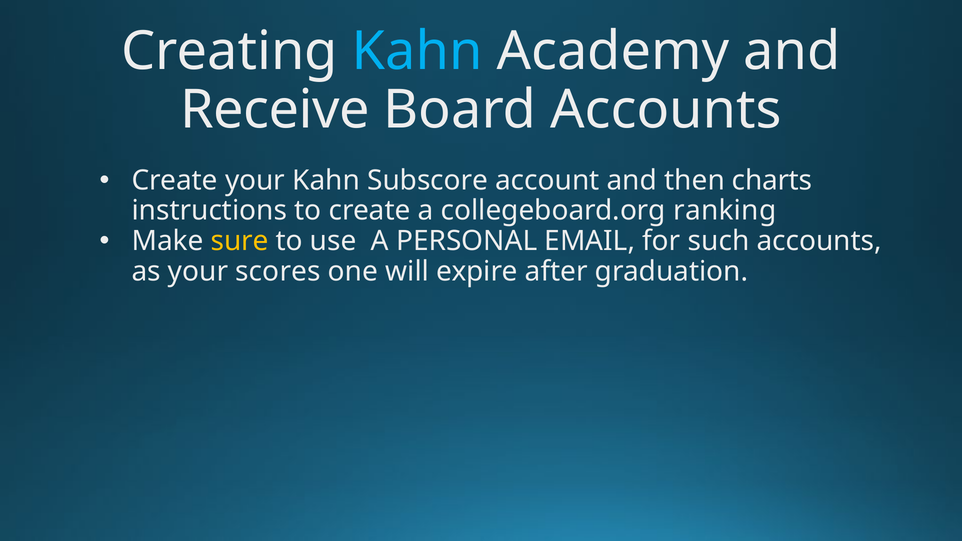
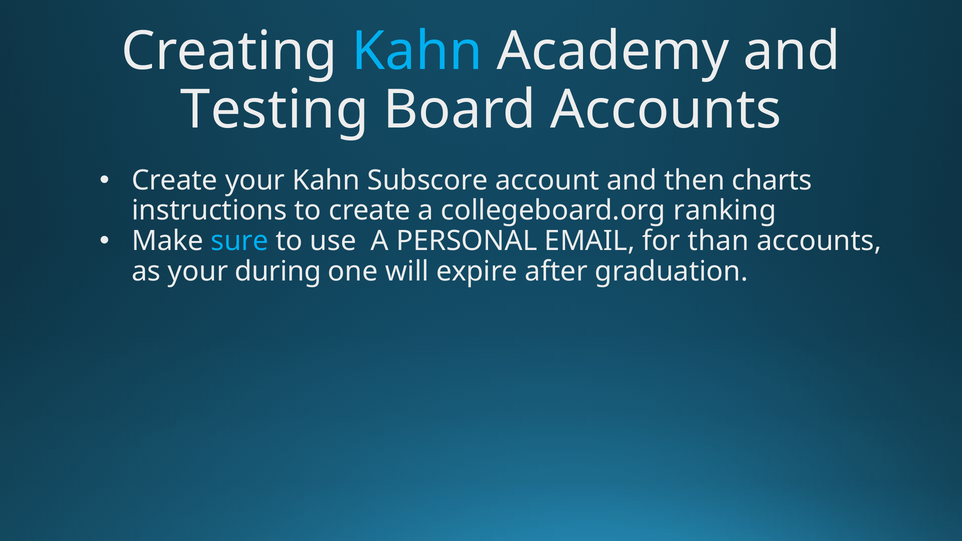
Receive: Receive -> Testing (275, 110)
sure colour: yellow -> light blue (240, 241)
such: such -> than (718, 241)
scores: scores -> during (278, 271)
